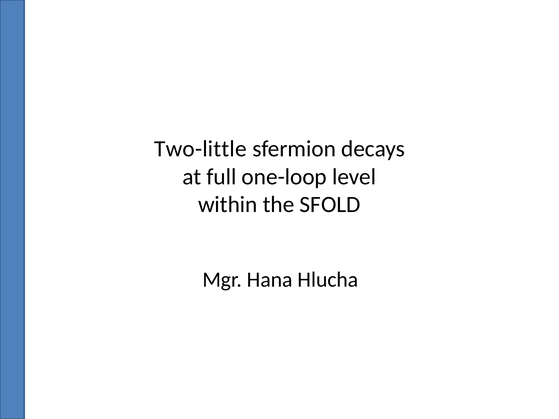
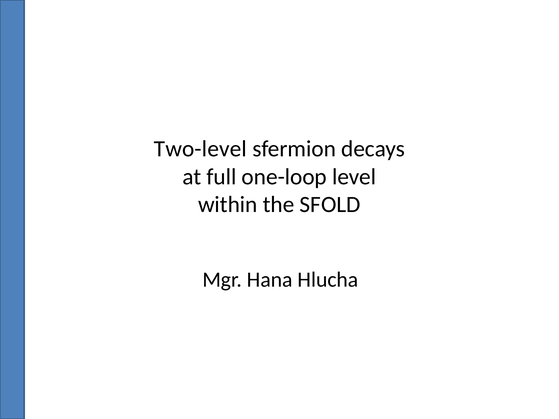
Two-little: Two-little -> Two-level (200, 149)
